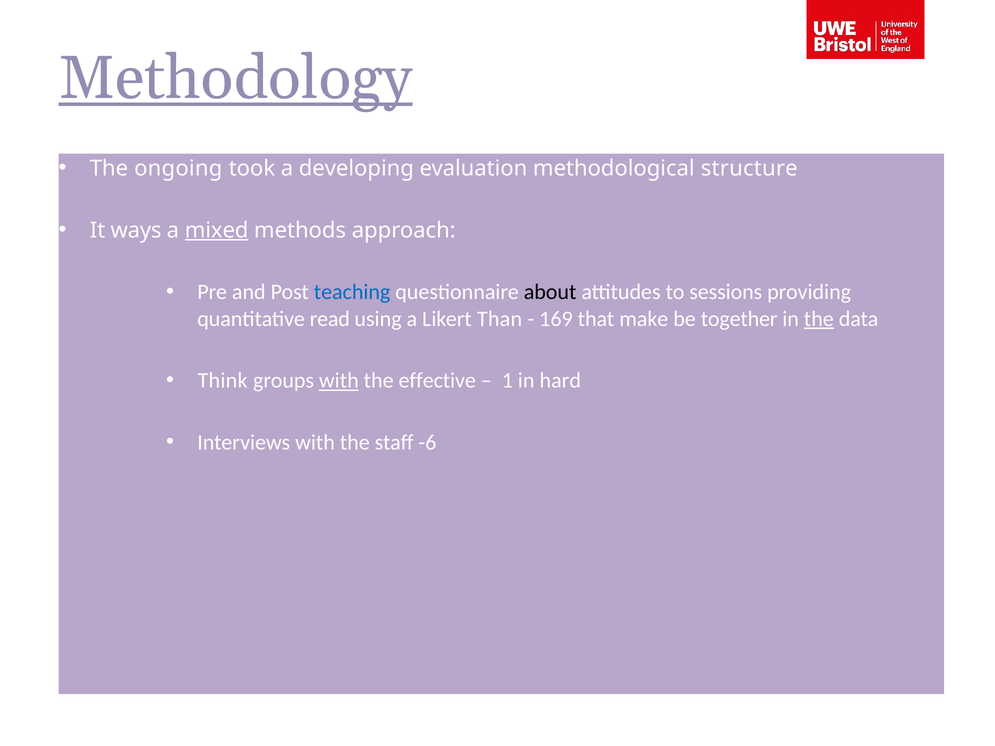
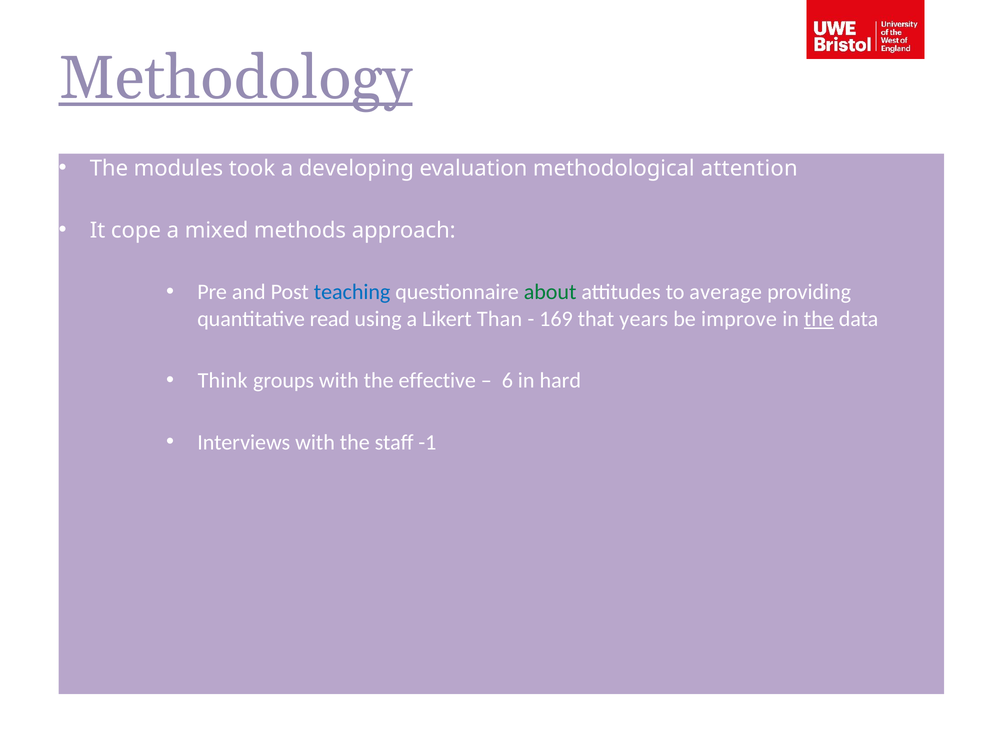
ongoing: ongoing -> modules (178, 169)
structure: structure -> attention (749, 169)
ways: ways -> cope (136, 230)
mixed underline: present -> none (217, 230)
about colour: black -> green (550, 292)
sessions: sessions -> average (726, 292)
make: make -> years (644, 319)
together: together -> improve (739, 319)
with underline: present -> none (339, 381)
1: 1 -> 6 (507, 381)
-6: -6 -> -1 (427, 443)
